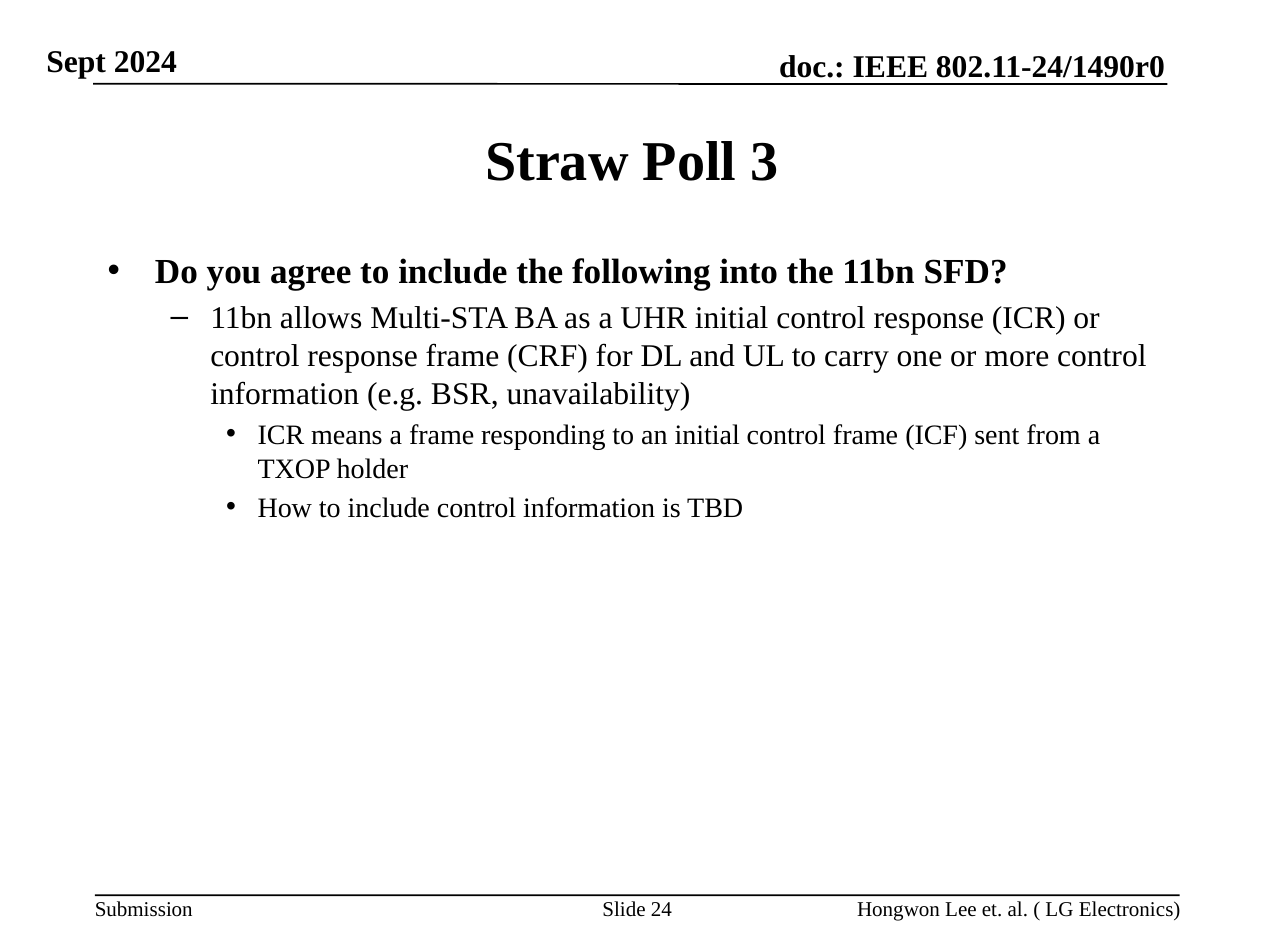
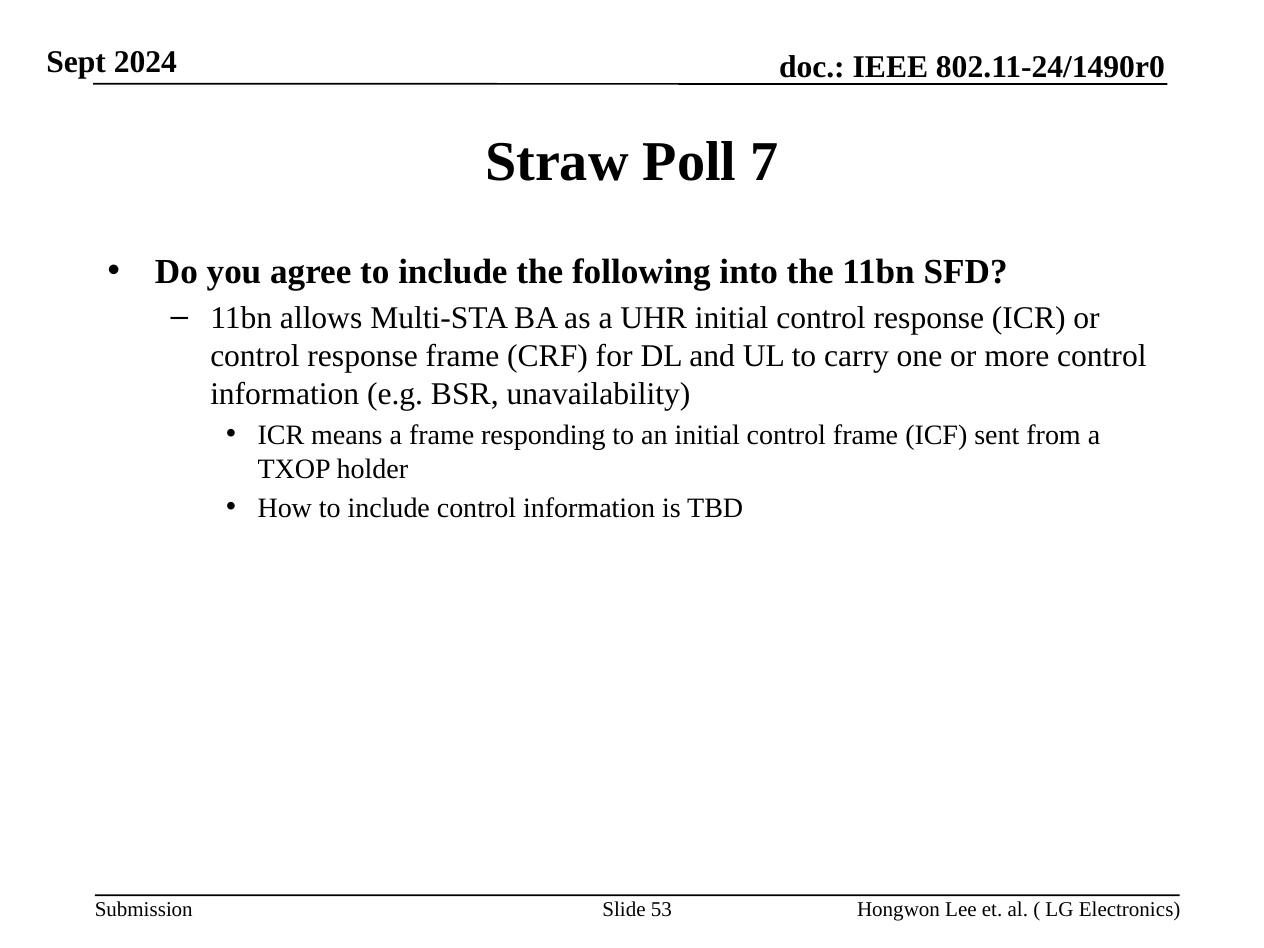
3: 3 -> 7 (764, 162)
24: 24 -> 53 (661, 909)
